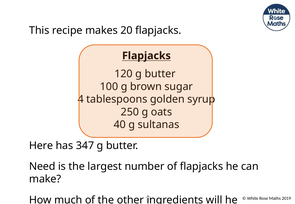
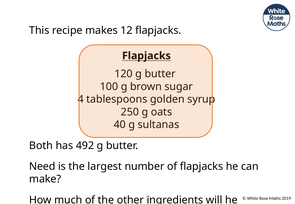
20: 20 -> 12 (127, 30)
Here: Here -> Both (41, 146)
347: 347 -> 492 (85, 146)
